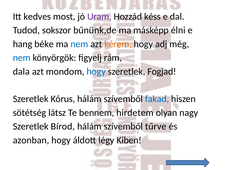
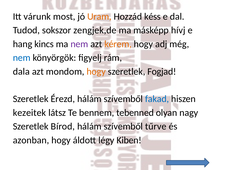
kedves: kedves -> várunk (37, 16)
Uram colour: purple -> orange (99, 16)
bűnünk,de: bűnünk,de -> zengjek,de (95, 30)
élni: élni -> hívj (178, 30)
béke: béke -> kincs (44, 44)
nem colour: blue -> purple (79, 44)
hogy colour: blue -> orange (96, 71)
Kórus: Kórus -> Érezd (63, 99)
sötétség: sötétség -> kezeitek (29, 112)
hirdetem: hirdetem -> tebenned (135, 112)
